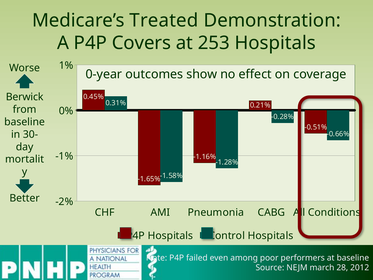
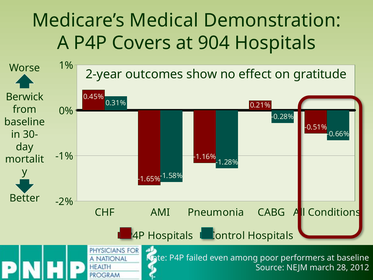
Treated: Treated -> Medical (164, 20)
253: 253 -> 904 (214, 43)
0-year: 0-year -> 2-year (104, 74)
coverage: coverage -> gratitude (320, 74)
